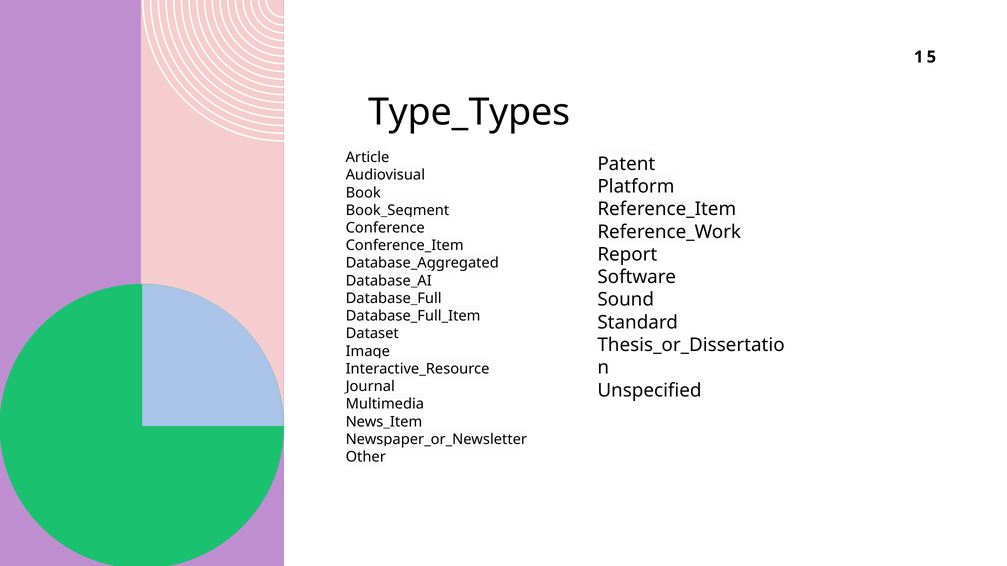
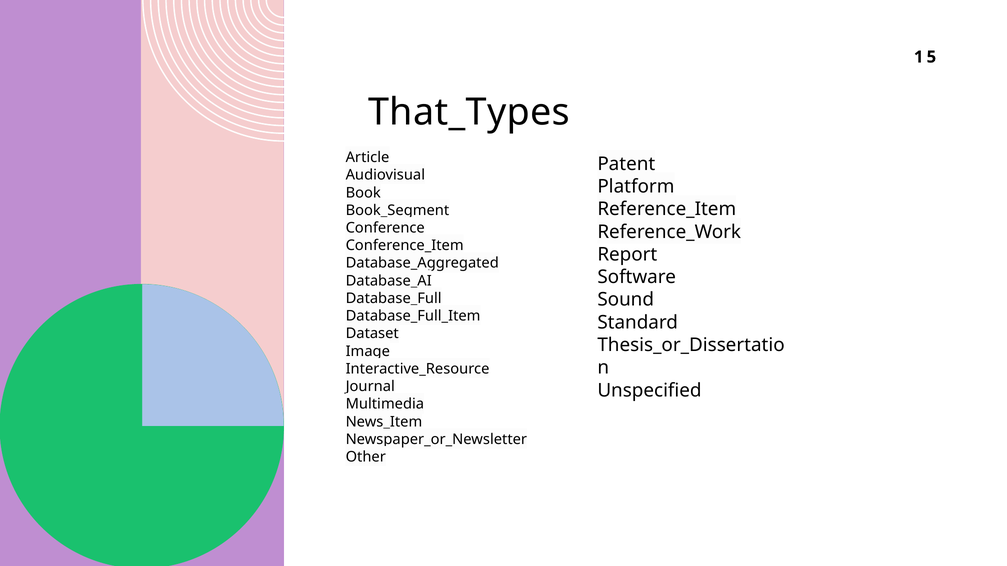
Type_Types: Type_Types -> That_Types (469, 113)
